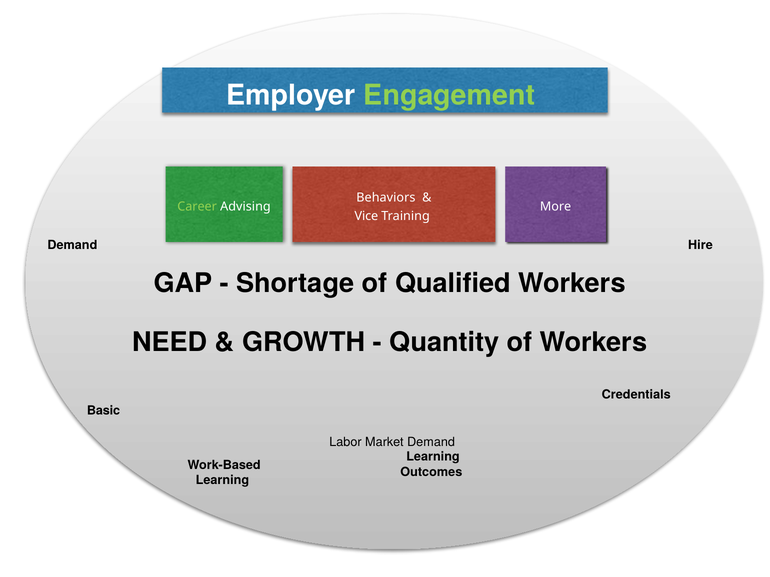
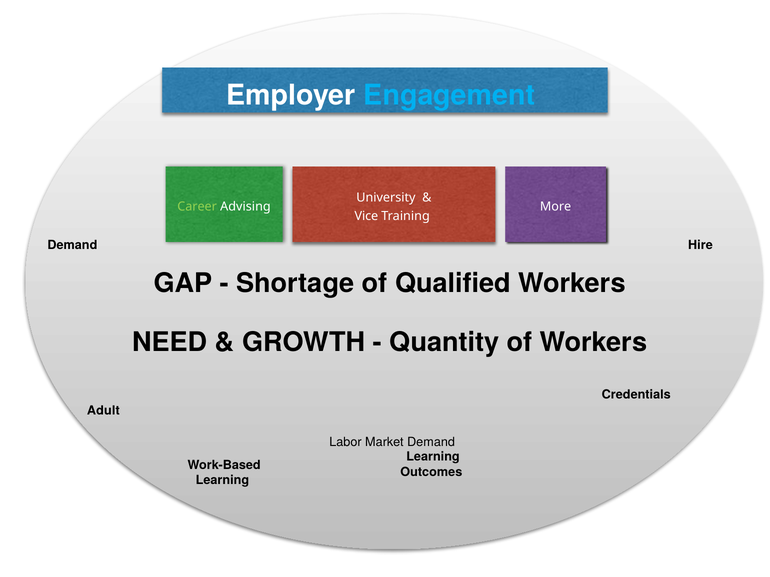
Engagement colour: light green -> light blue (449, 96)
Behaviors: Behaviors -> University (386, 198)
Basic: Basic -> Adult (103, 411)
